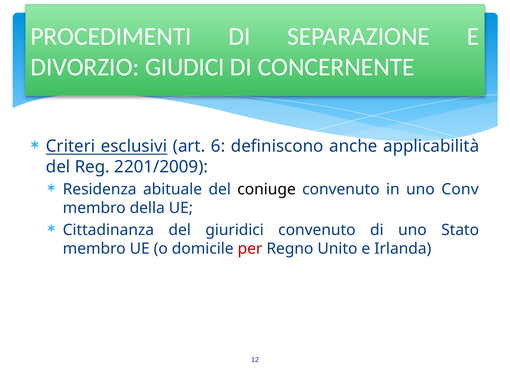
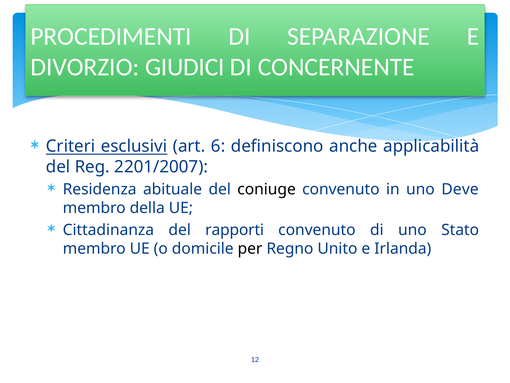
2201/2009: 2201/2009 -> 2201/2007 (161, 167)
Conv: Conv -> Deve (460, 189)
giuridici: giuridici -> rapporti (235, 230)
per colour: red -> black (250, 248)
